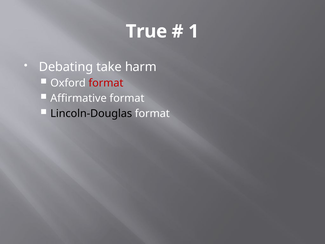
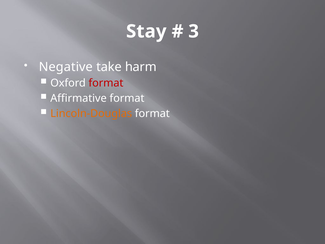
True: True -> Stay (146, 31)
1: 1 -> 3 (194, 31)
Debating: Debating -> Negative (66, 67)
Lincoln-Douglas colour: black -> orange (91, 113)
